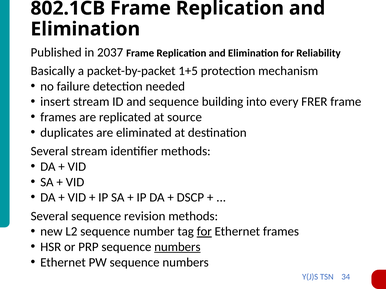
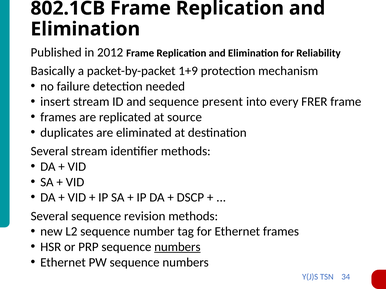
2037: 2037 -> 2012 (110, 52)
1+5: 1+5 -> 1+9 (188, 71)
building: building -> present (222, 102)
for underline: present -> none (204, 232)
